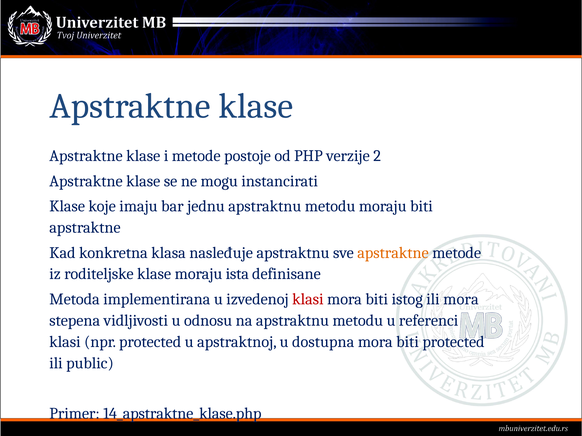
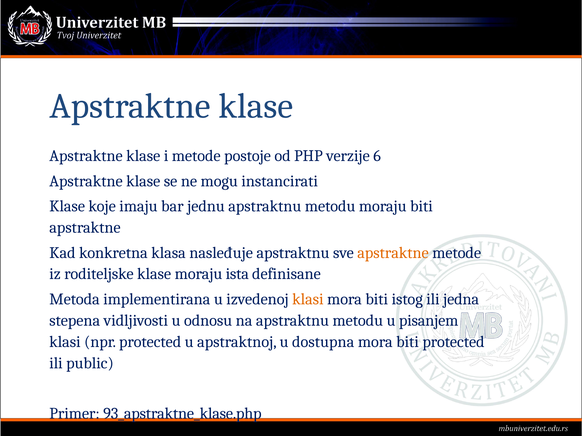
2: 2 -> 6 (377, 156)
klasi colour: red -> orange (308, 300)
ili mora: mora -> jedna (461, 300)
referenci: referenci -> pisanjem (429, 321)
14_apstraktne_klase.php: 14_apstraktne_klase.php -> 93_apstraktne_klase.php (182, 414)
